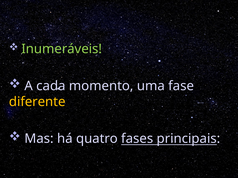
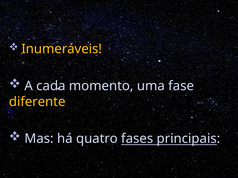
Inumeráveis colour: light green -> yellow (62, 49)
